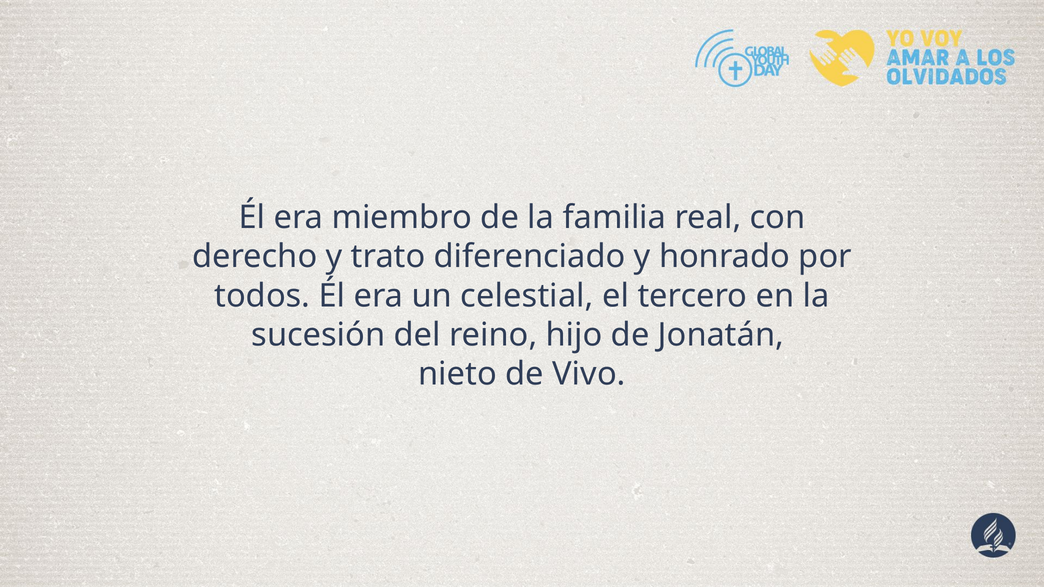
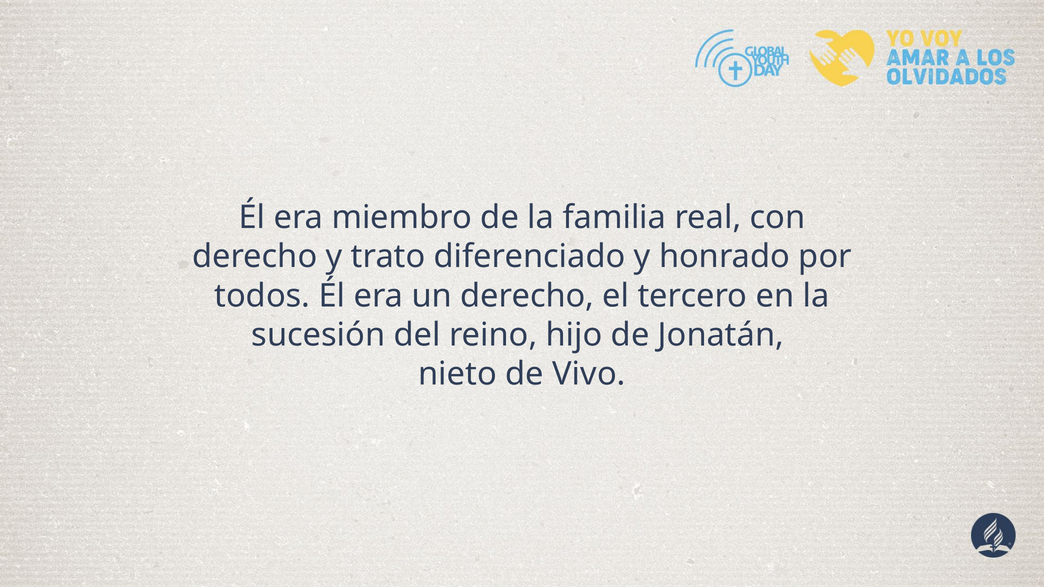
un celestial: celestial -> derecho (527, 296)
